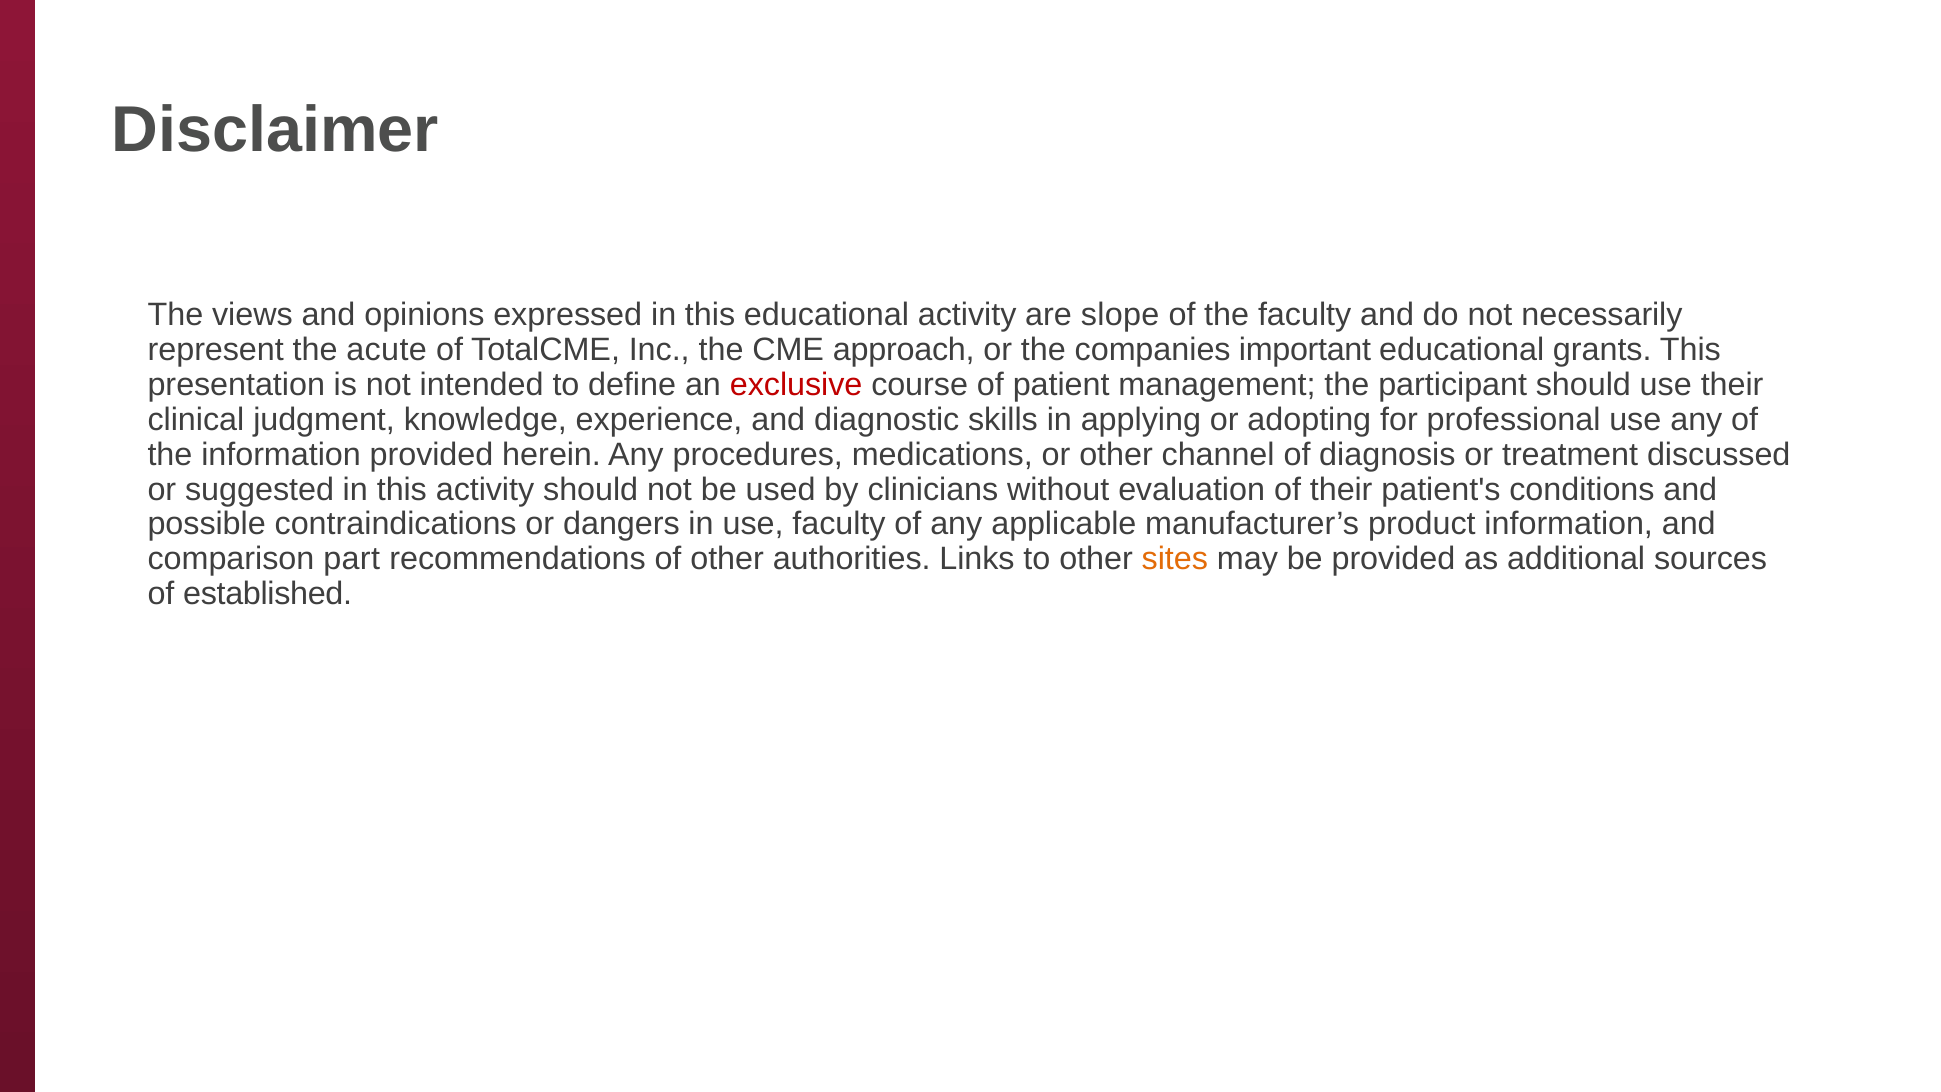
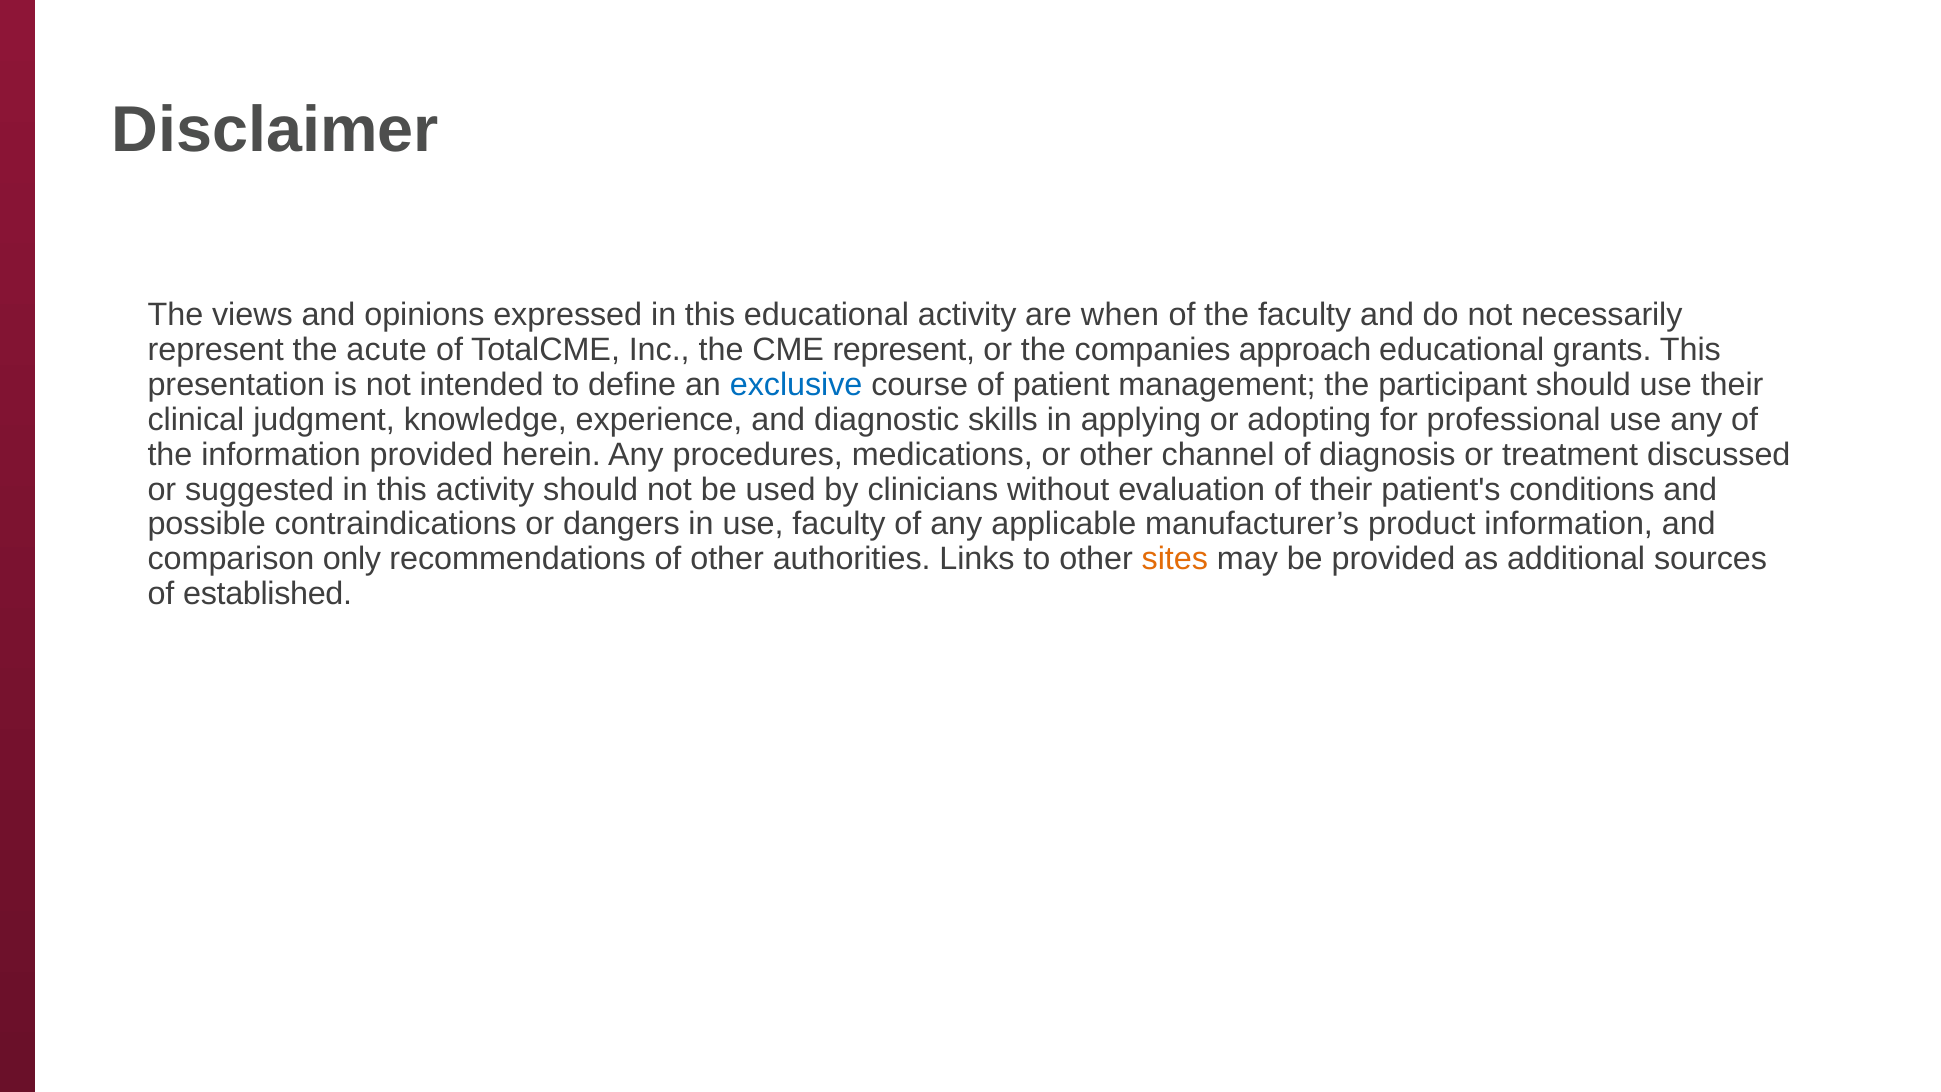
slope: slope -> when (1120, 315)
CME approach: approach -> represent (904, 350)
important: important -> approach (1305, 350)
exclusive colour: red -> blue (796, 385)
part: part -> only (352, 559)
